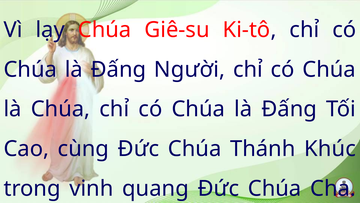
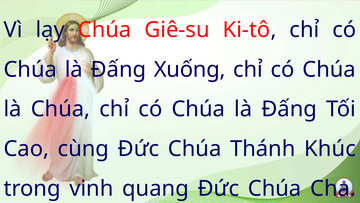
Người: Người -> Xuống (190, 69)
